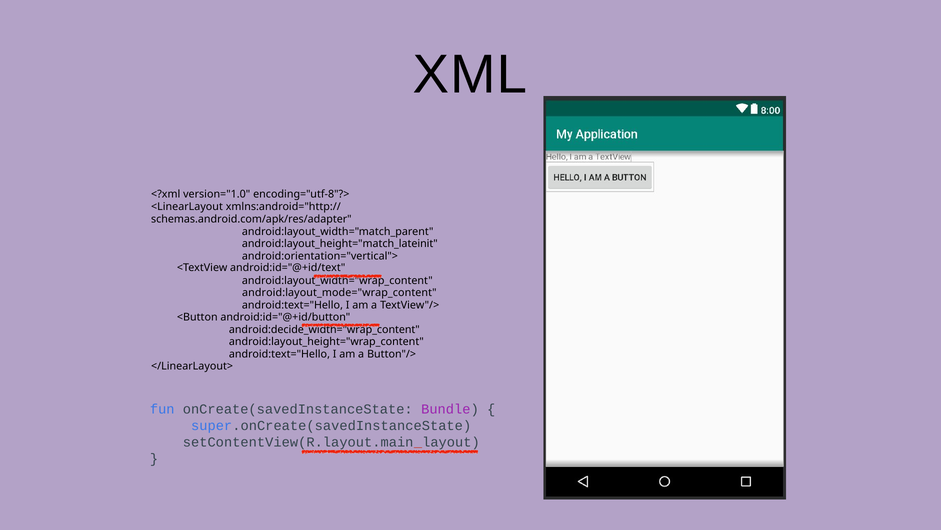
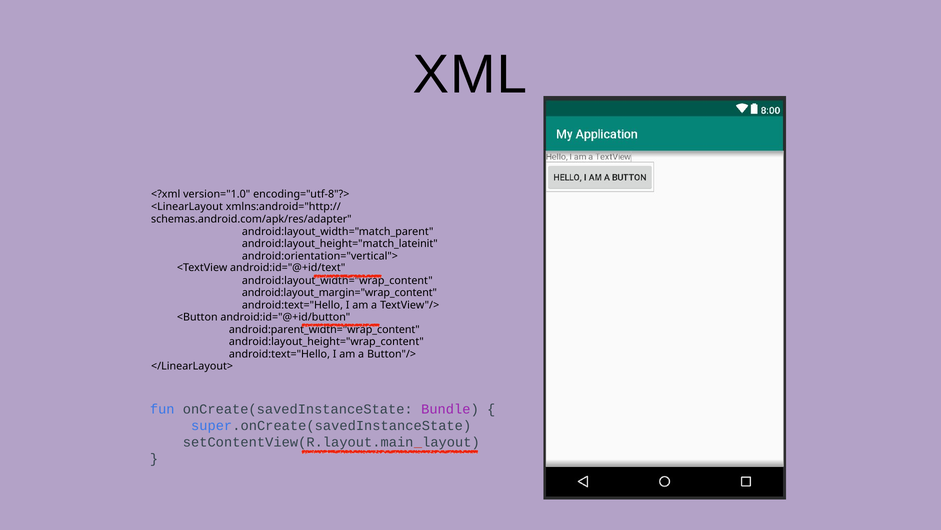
android:layout_mode="wrap_content: android:layout_mode="wrap_content -> android:layout_margin="wrap_content (339, 292)
android:decide_width="wrap_content: android:decide_width="wrap_content -> android:parent_width="wrap_content (324, 329)
